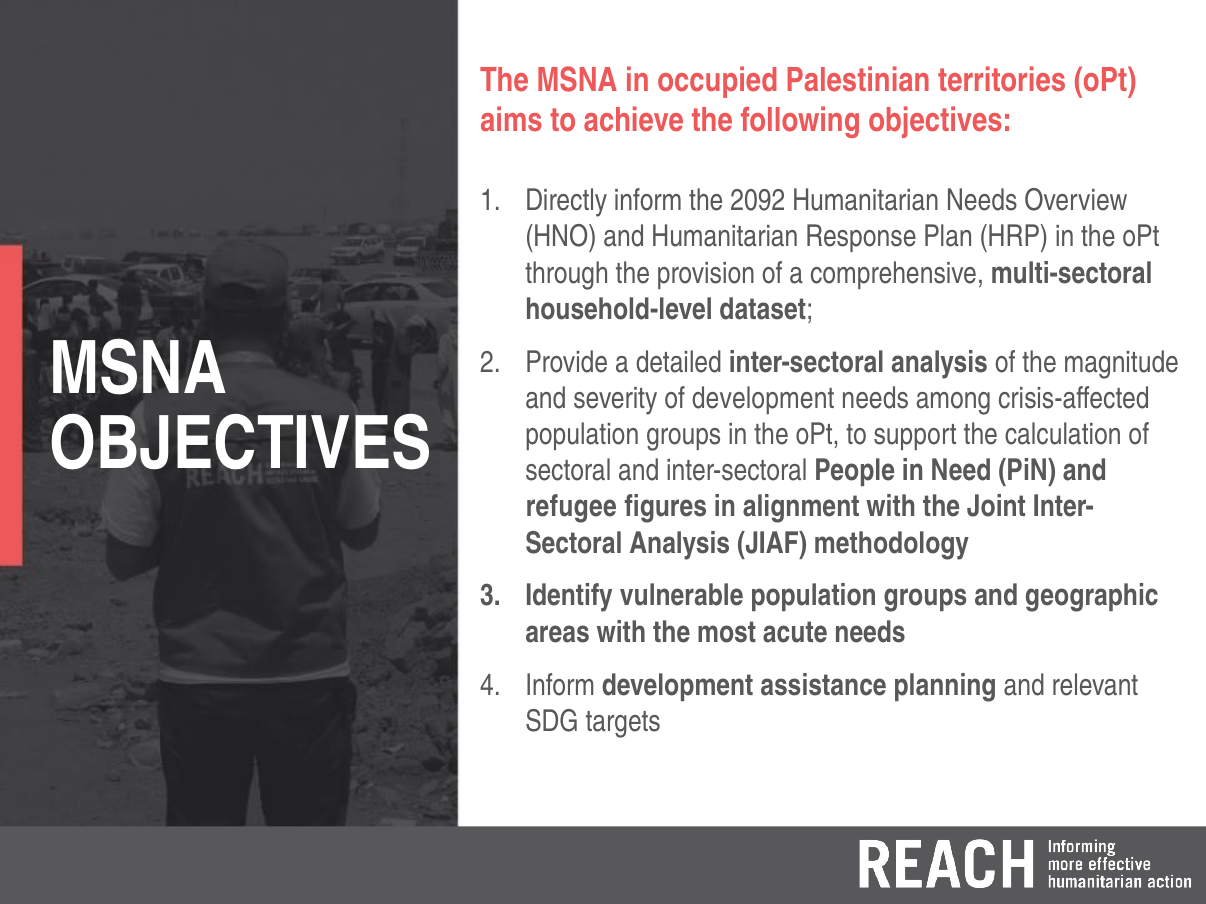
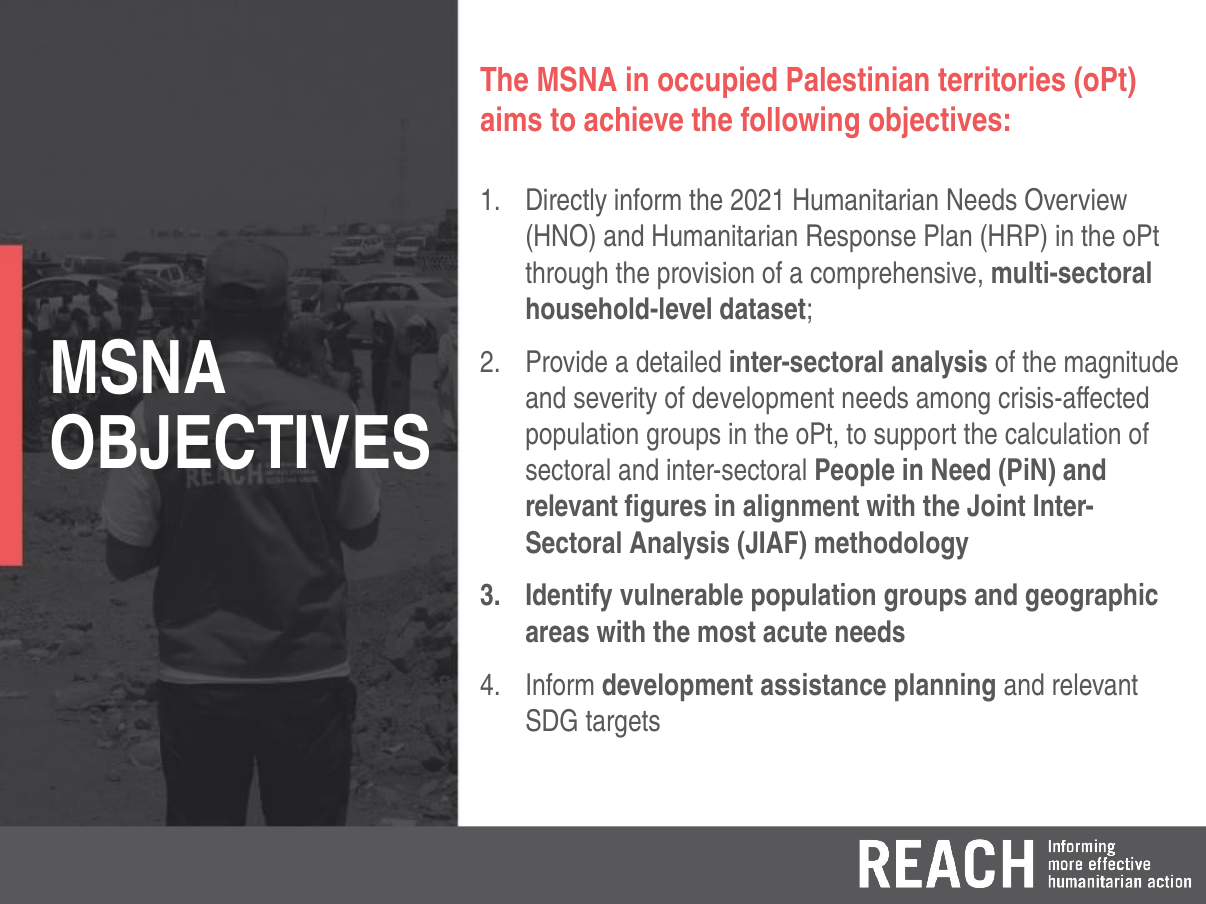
2092: 2092 -> 2021 (758, 201)
refugee: refugee -> relevant (572, 507)
